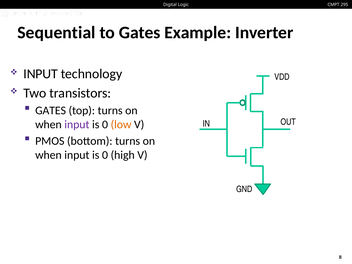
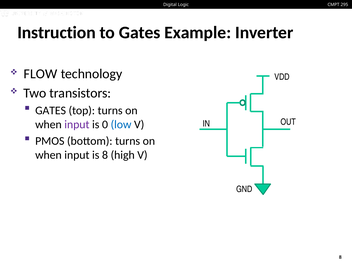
Sequential: Sequential -> Instruction (56, 33)
INPUT: INPUT -> FLOW (40, 74)
low colour: orange -> blue (121, 125)
0: 0 -> 8 (105, 155)
